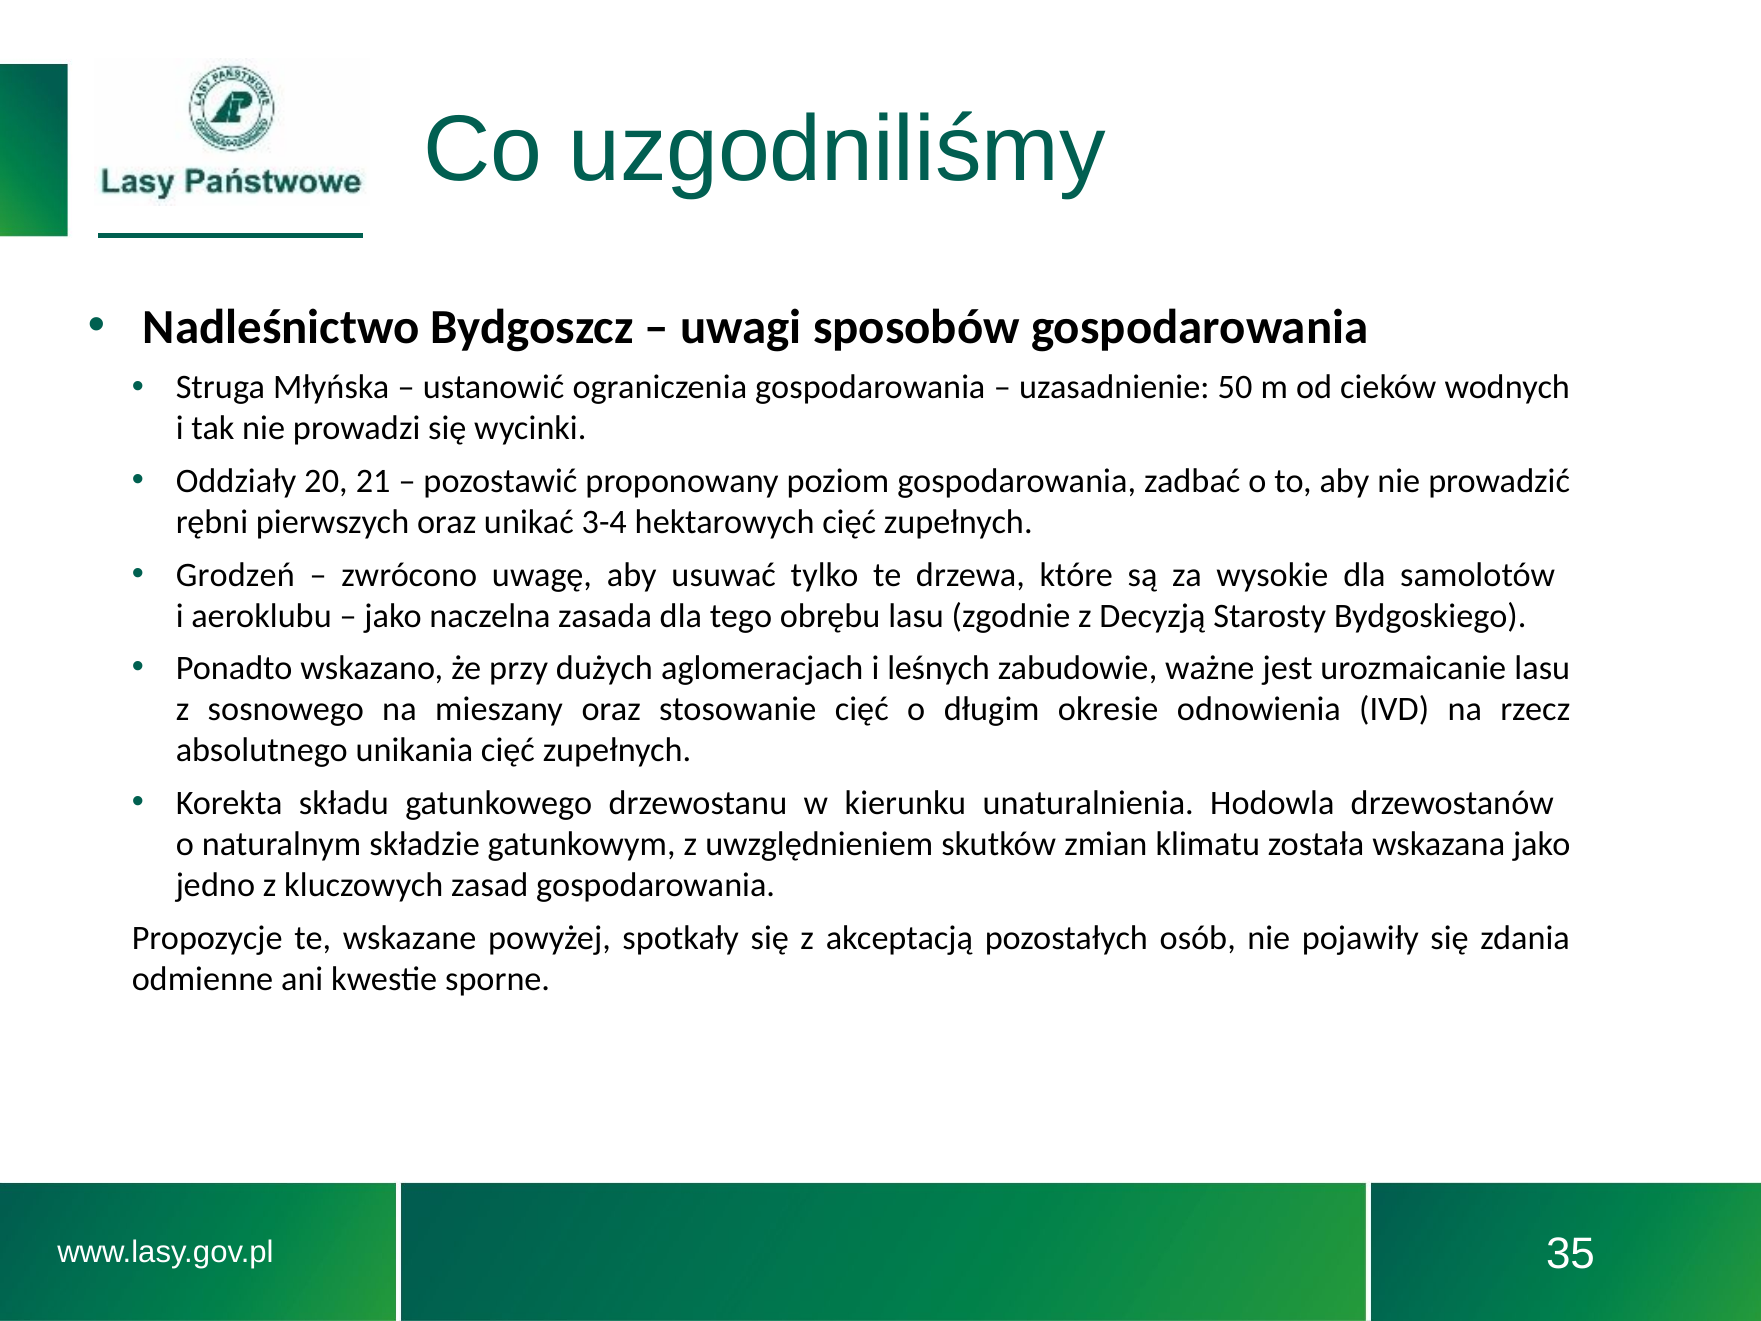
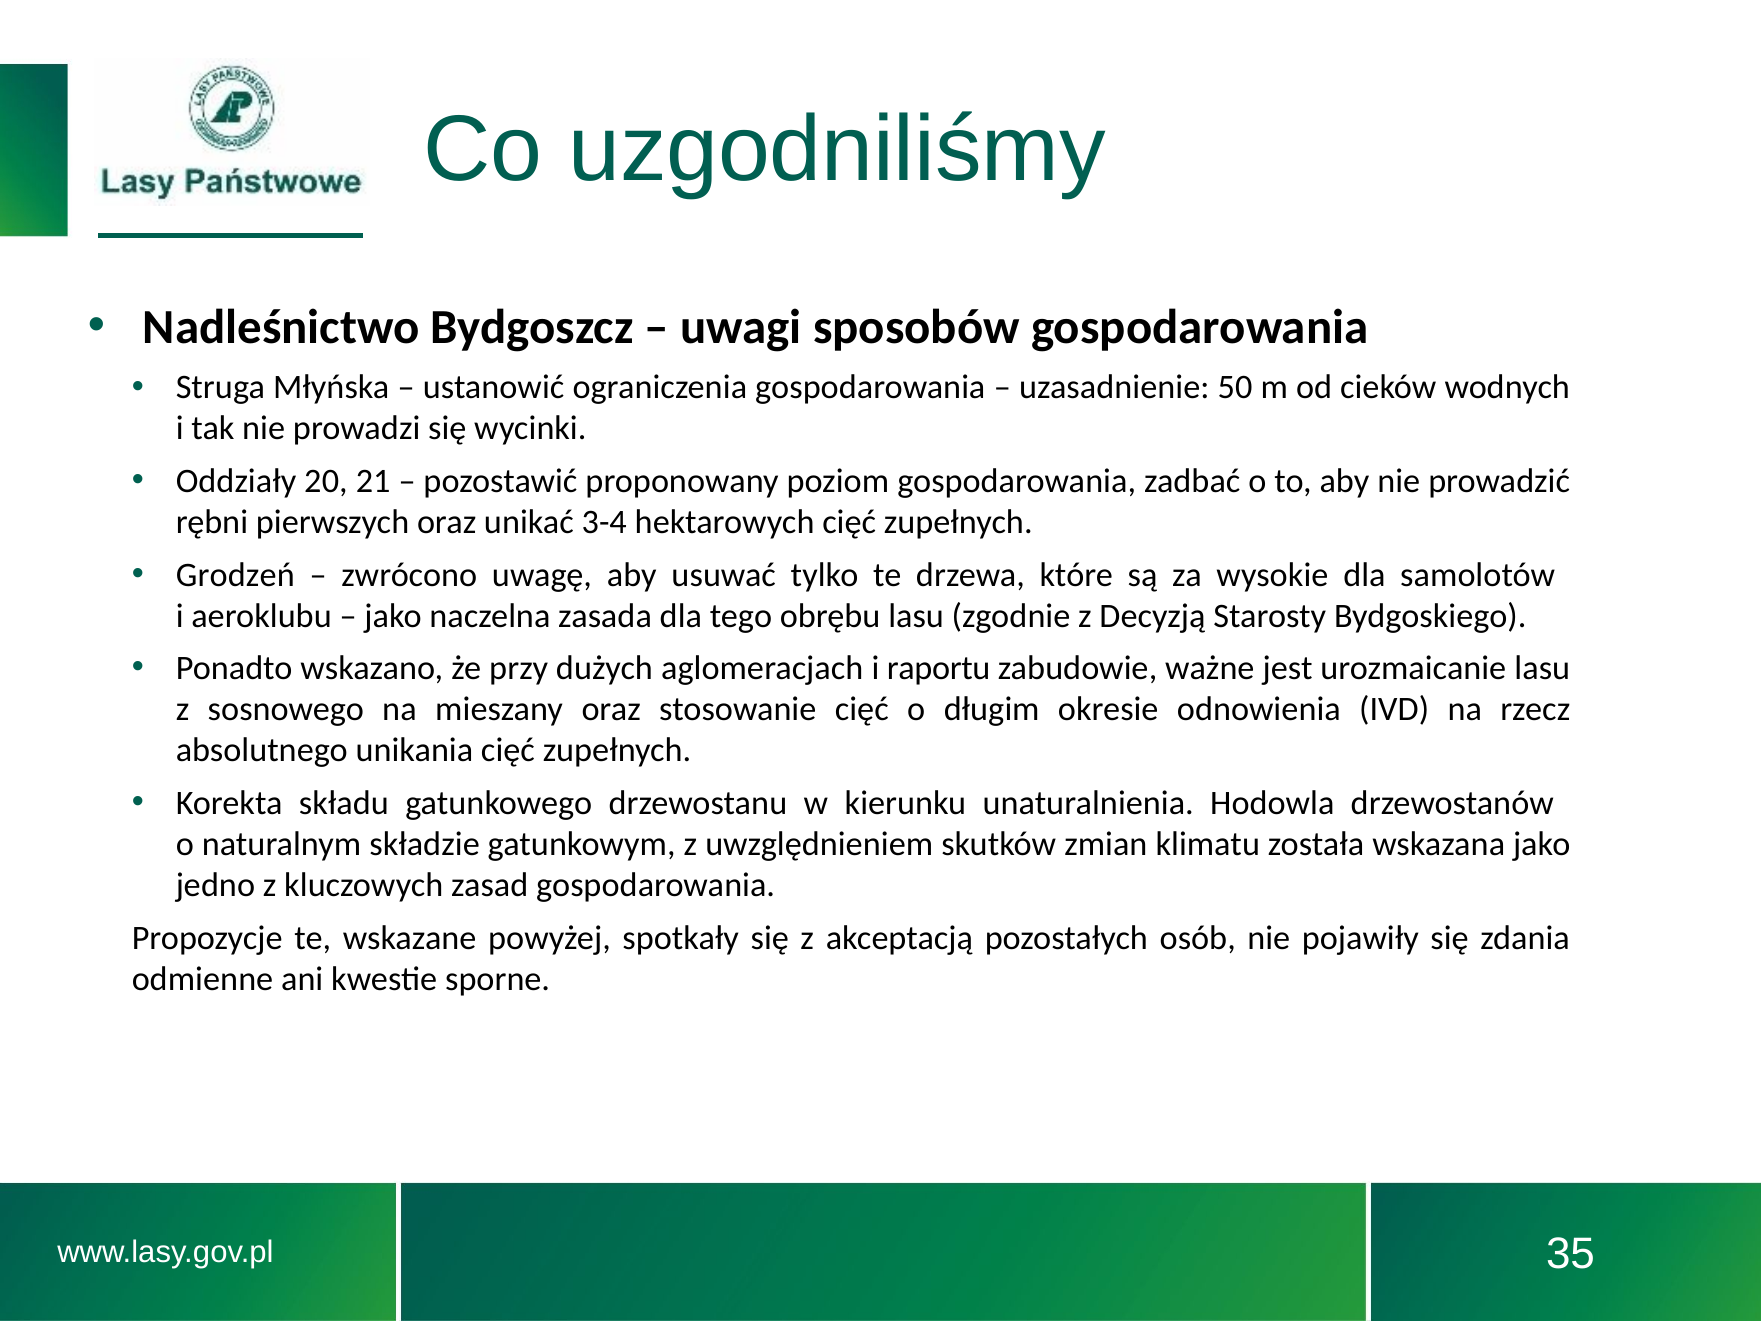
leśnych: leśnych -> raportu (939, 668)
